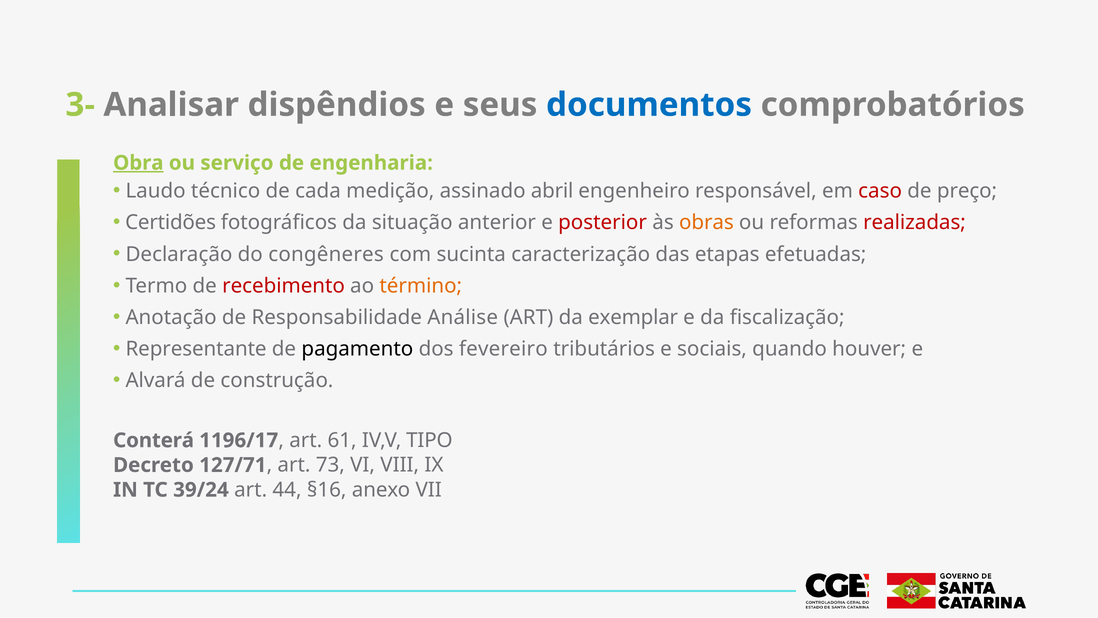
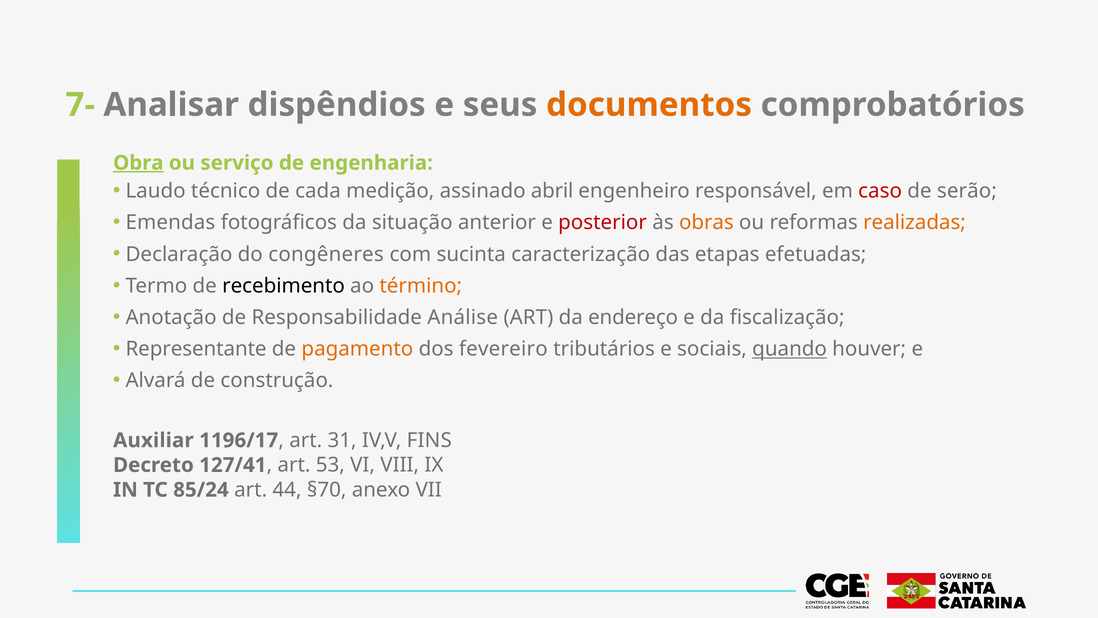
3-: 3- -> 7- (80, 105)
documentos colour: blue -> orange (649, 105)
preço: preço -> serão (967, 191)
Certidões: Certidões -> Emendas (170, 223)
realizadas colour: red -> orange (915, 223)
recebimento colour: red -> black (284, 286)
exemplar: exemplar -> endereço (633, 317)
pagamento colour: black -> orange (357, 349)
quando underline: none -> present (790, 349)
Conterá: Conterá -> Auxiliar (153, 440)
61: 61 -> 31 (342, 440)
TIPO: TIPO -> FINS (429, 440)
127/71: 127/71 -> 127/41 (233, 465)
73: 73 -> 53 (330, 465)
39/24: 39/24 -> 85/24 (201, 490)
§16: §16 -> §70 (327, 490)
